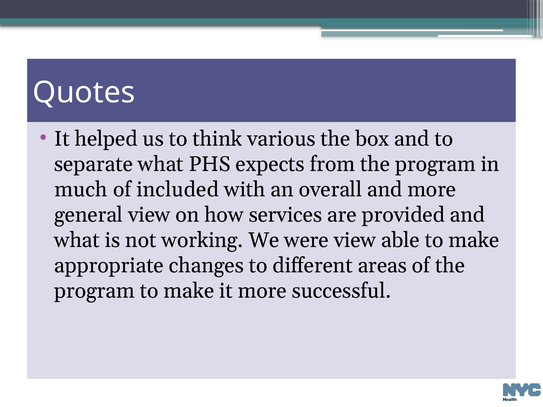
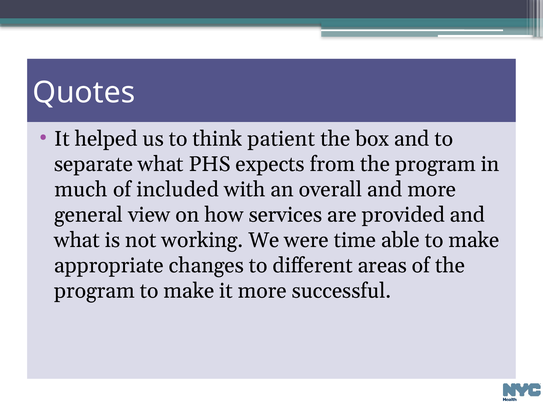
various: various -> patient (281, 139)
were view: view -> time (355, 240)
